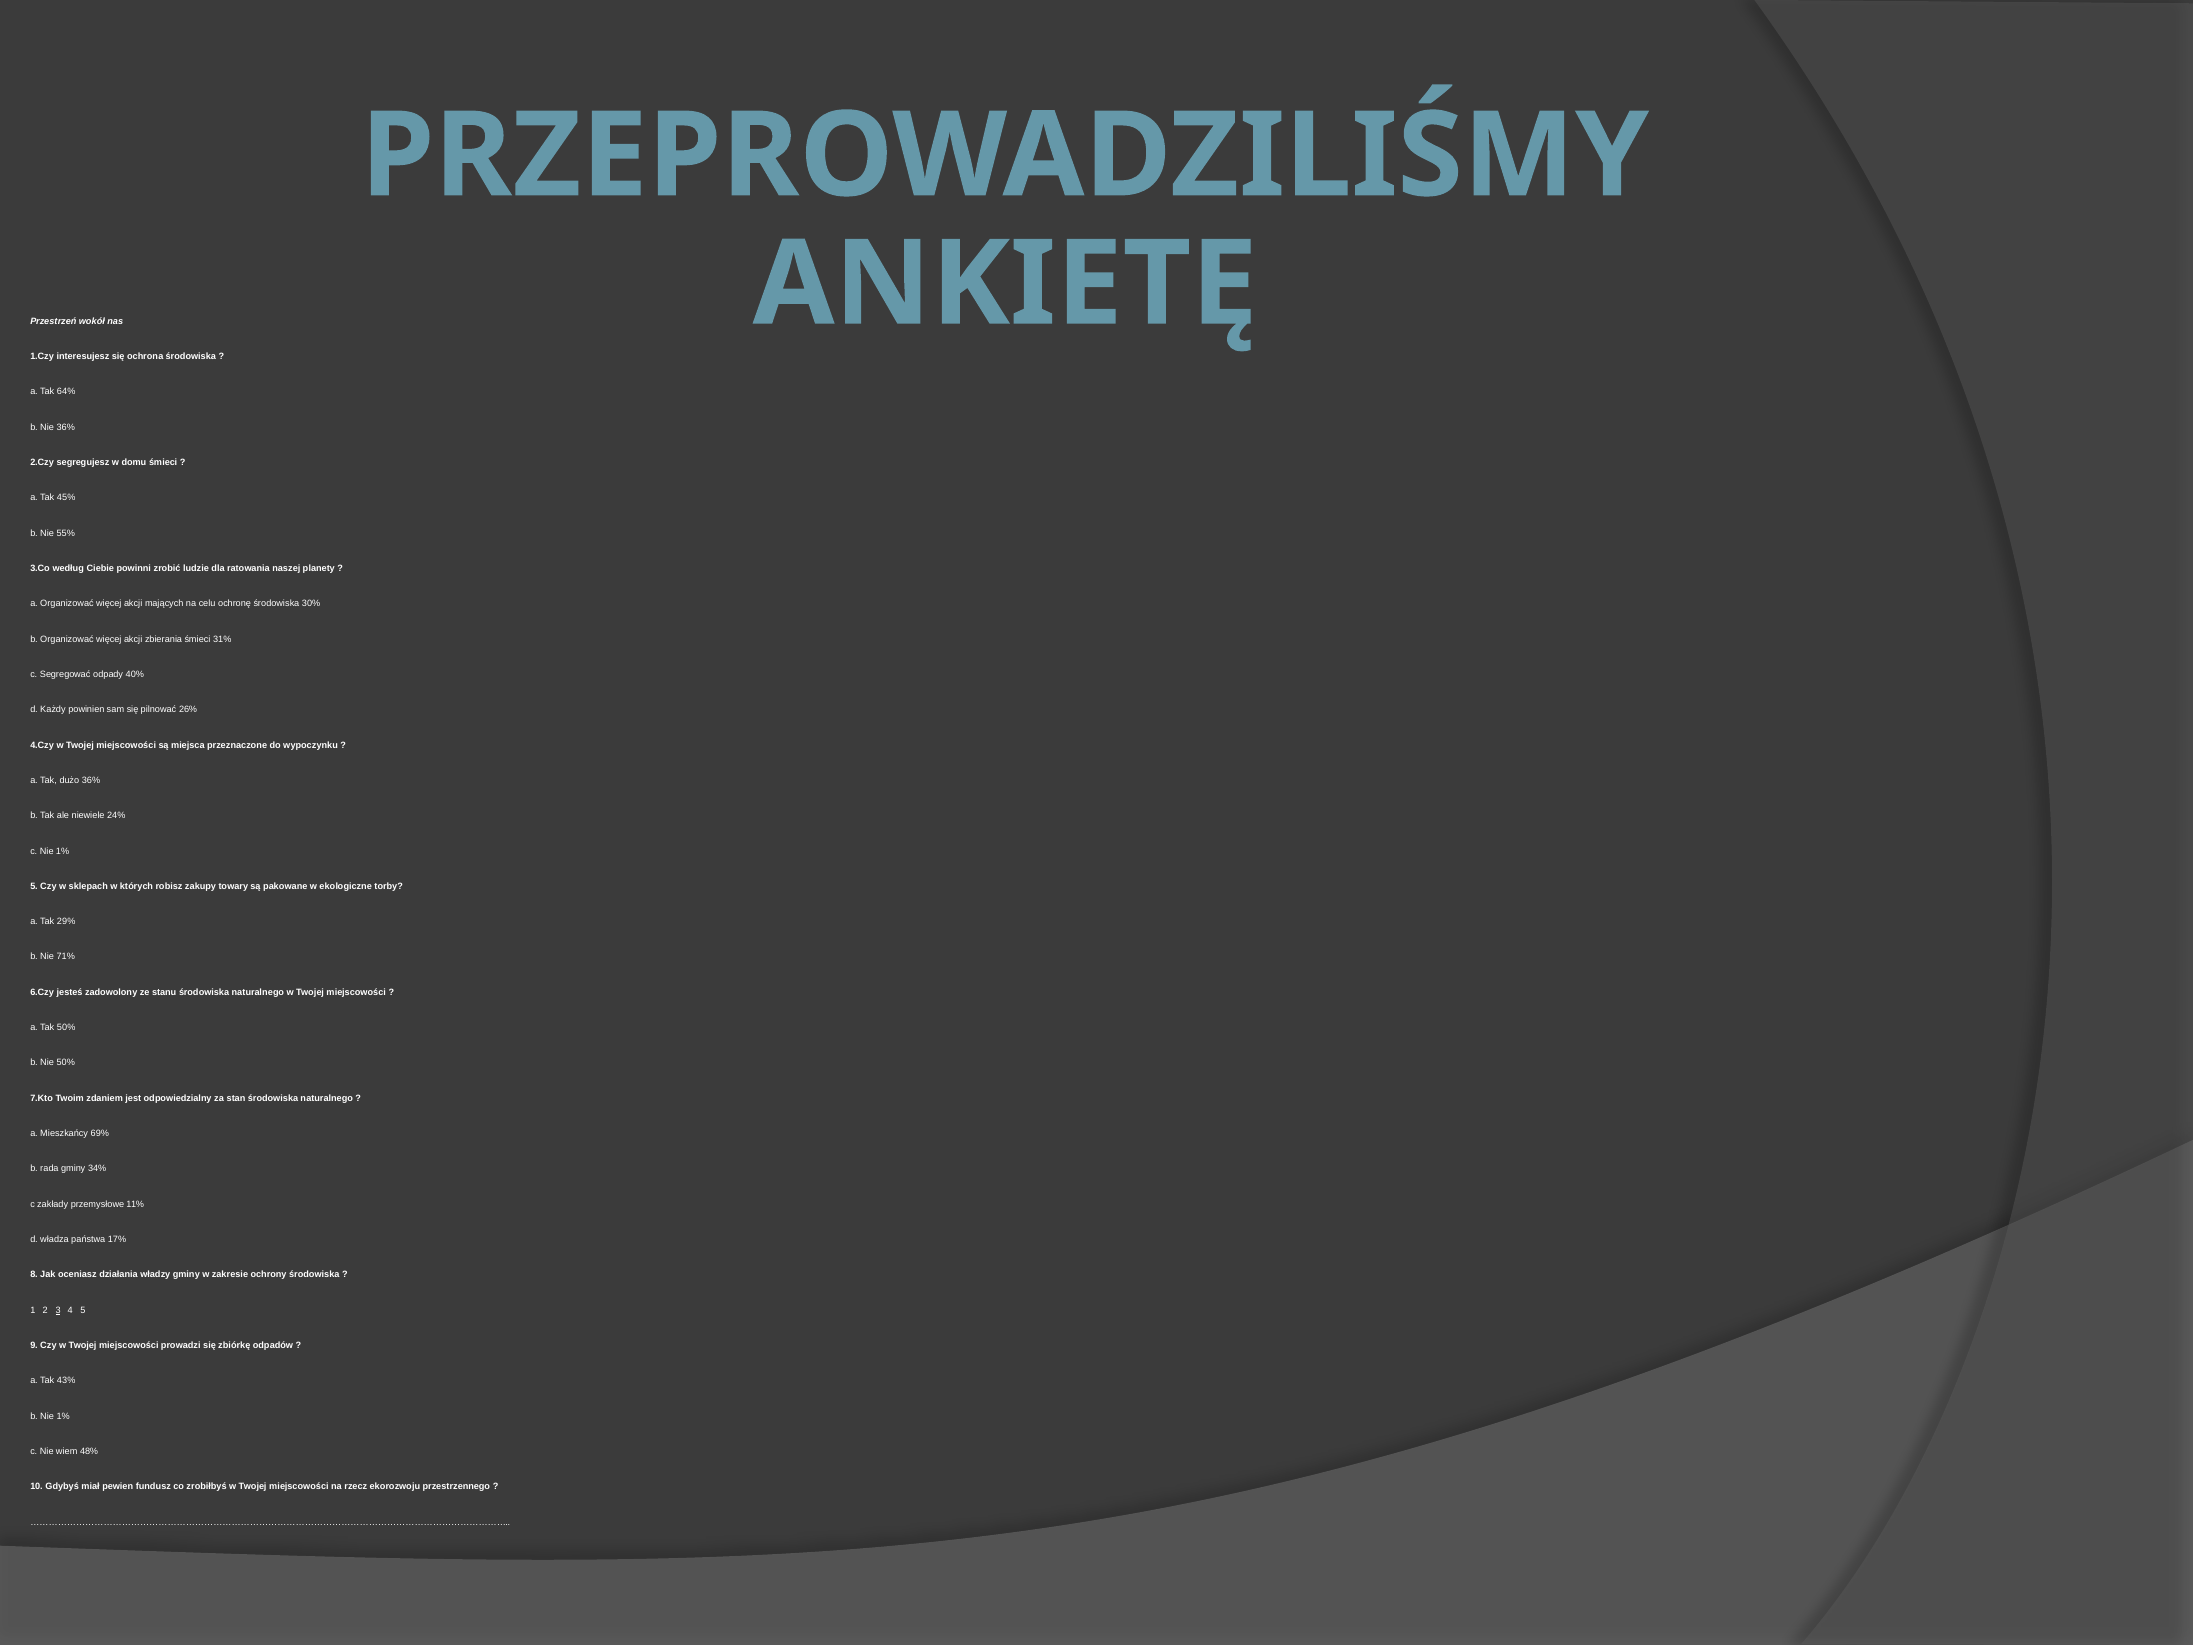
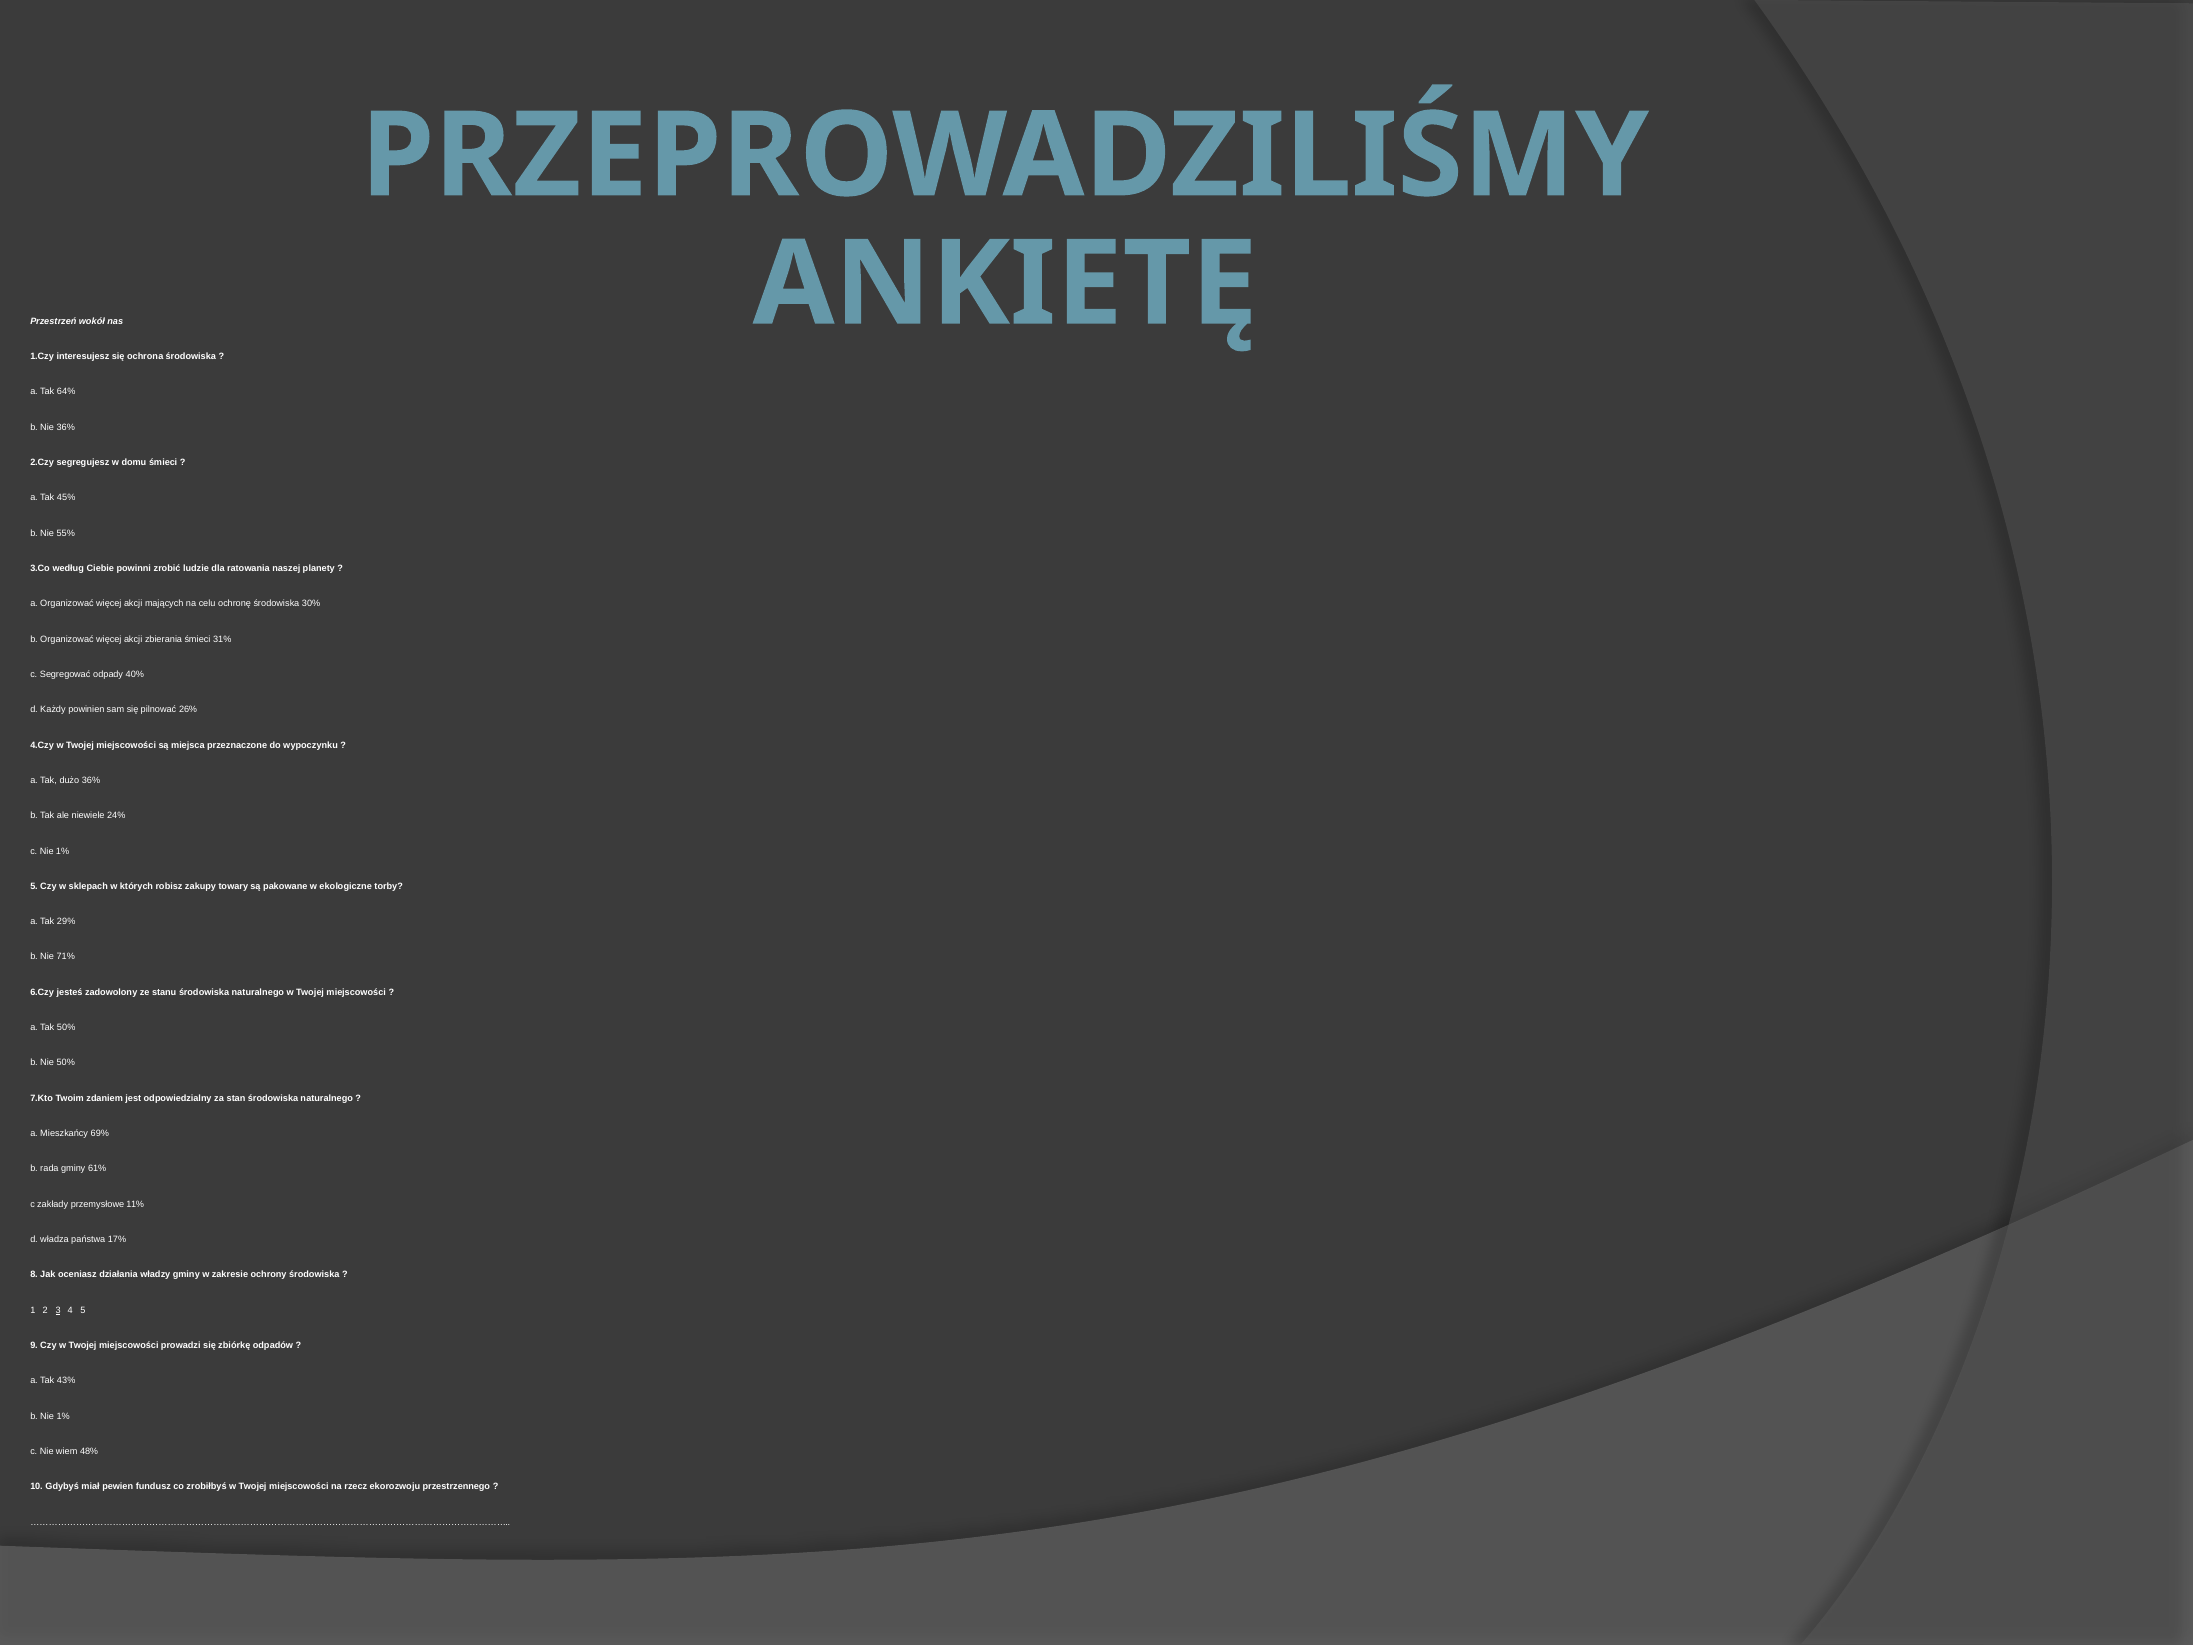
34%: 34% -> 61% (97, 1169)
